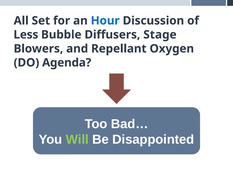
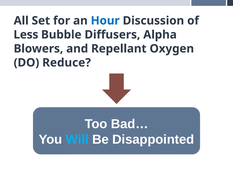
Stage: Stage -> Alpha (160, 35)
Agenda: Agenda -> Reduce (67, 63)
Will colour: light green -> light blue (77, 139)
